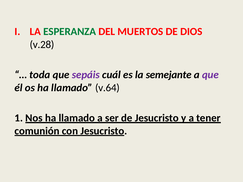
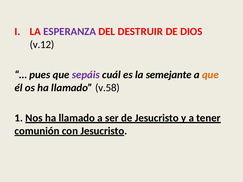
ESPERANZA colour: green -> purple (70, 32)
MUERTOS: MUERTOS -> DESTRUIR (140, 32)
v.28: v.28 -> v.12 (42, 45)
toda: toda -> pues (40, 75)
que colour: purple -> orange (210, 75)
v.64: v.64 -> v.58 (107, 88)
